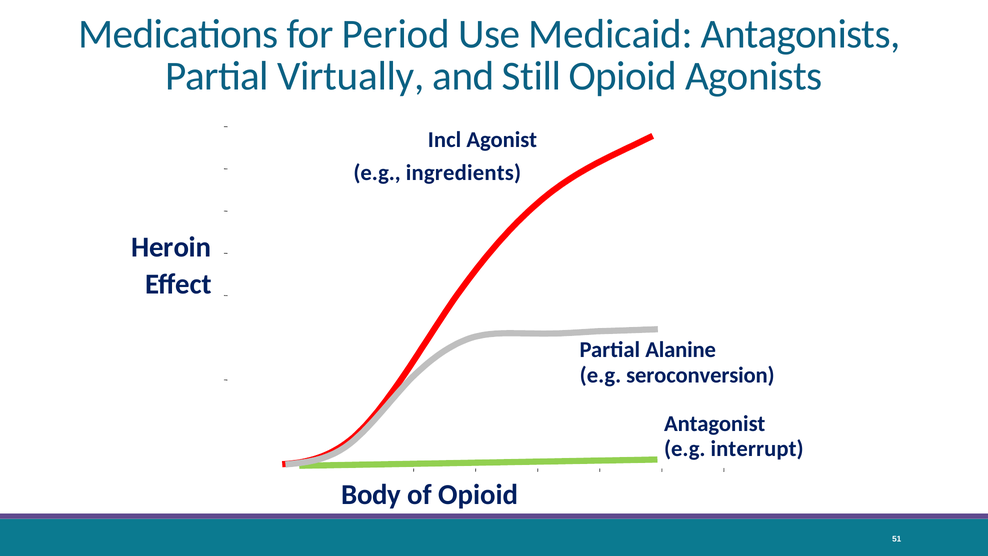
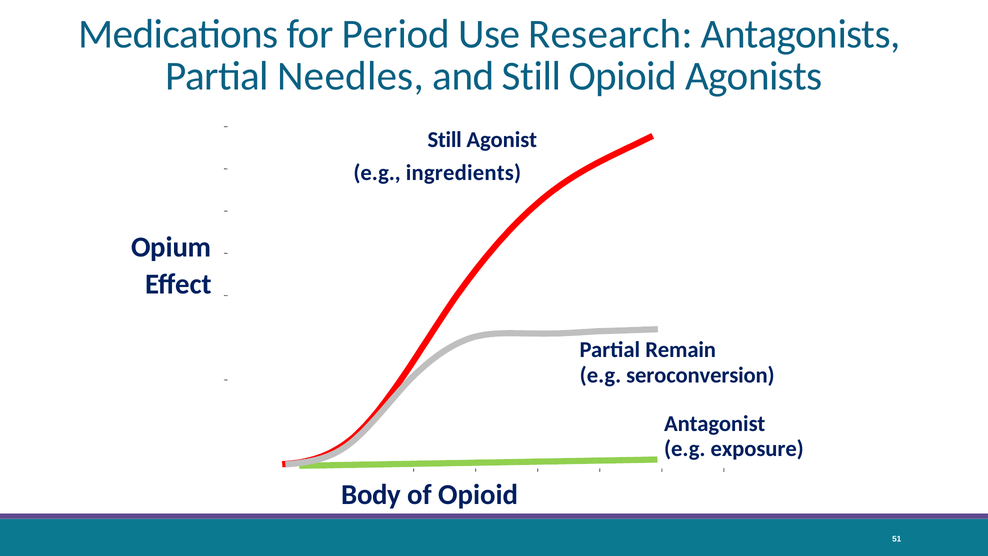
Medicaid: Medicaid -> Research (610, 34)
Virtually: Virtually -> Needles (351, 76)
Incl: Incl -> Still (445, 140)
Heroin: Heroin -> Opium (171, 247)
Alanine: Alanine -> Remain (681, 350)
interrupt: interrupt -> exposure (757, 448)
